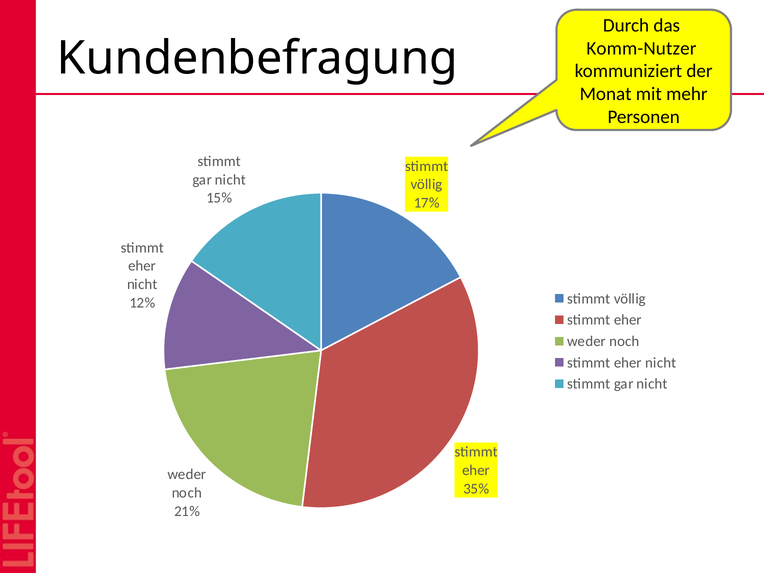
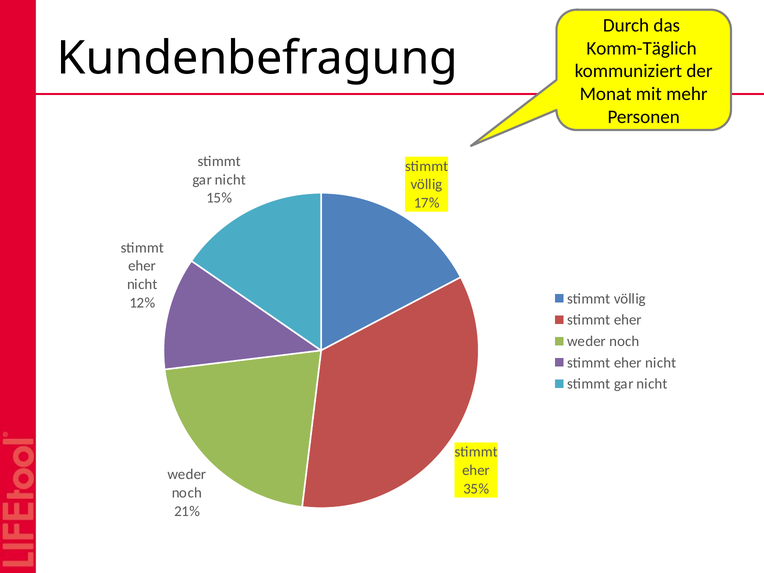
Komm-Nutzer: Komm-Nutzer -> Komm-Täglich (642, 48)
